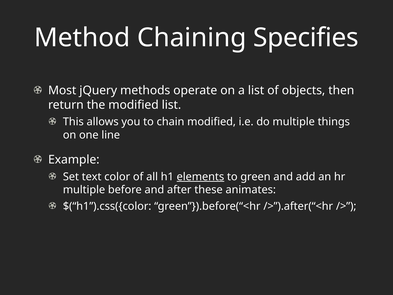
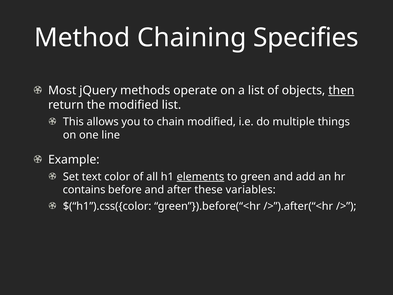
then underline: none -> present (341, 90)
multiple: multiple -> contains (84, 190)
animates: animates -> variables (251, 190)
